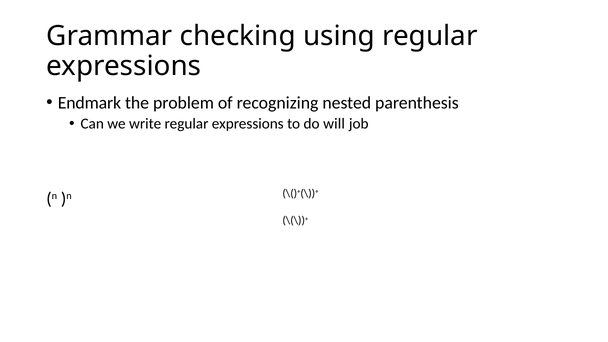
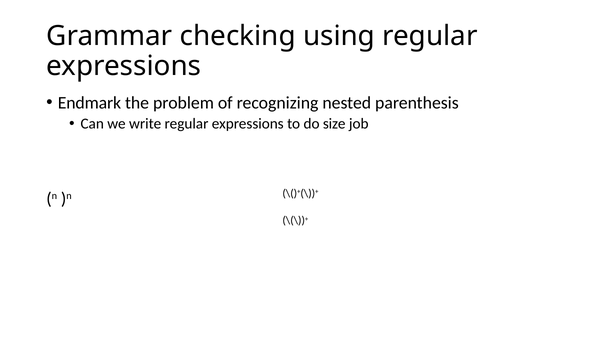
will: will -> size (334, 124)
